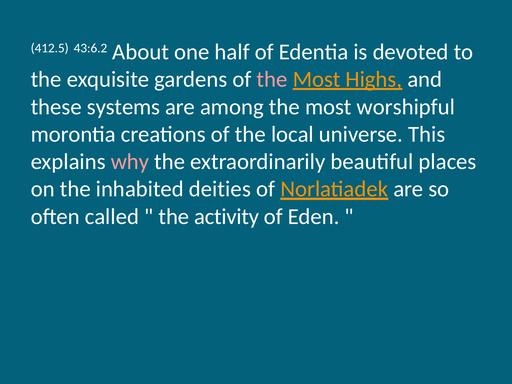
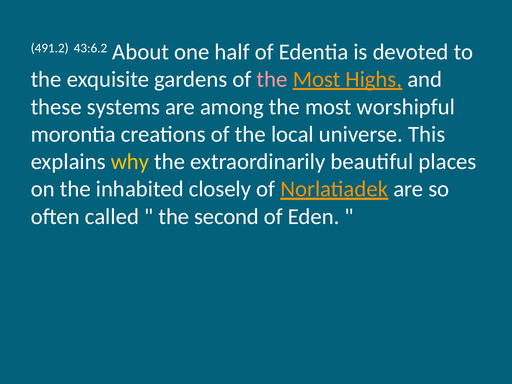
412.5: 412.5 -> 491.2 (50, 48)
why colour: pink -> yellow (130, 162)
deities: deities -> closely (220, 189)
activity: activity -> second (227, 217)
